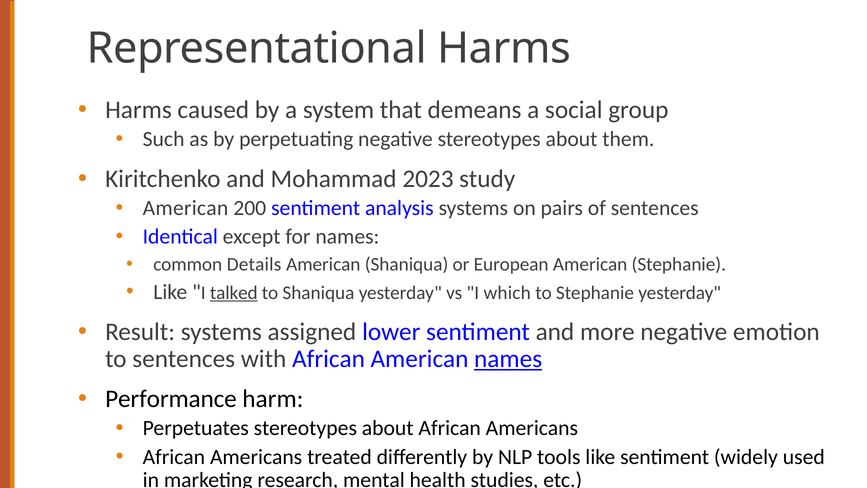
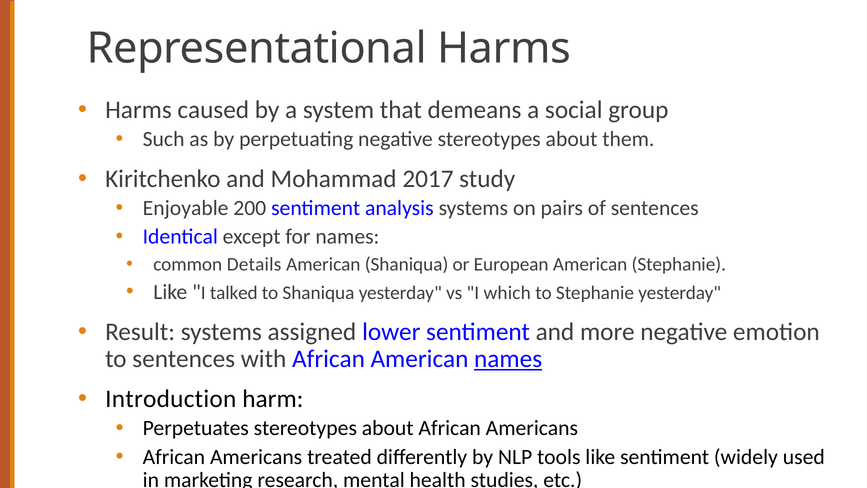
2023: 2023 -> 2017 (428, 179)
American: American -> Enjoyable (186, 208)
talked underline: present -> none (234, 292)
Performance: Performance -> Introduction (171, 399)
